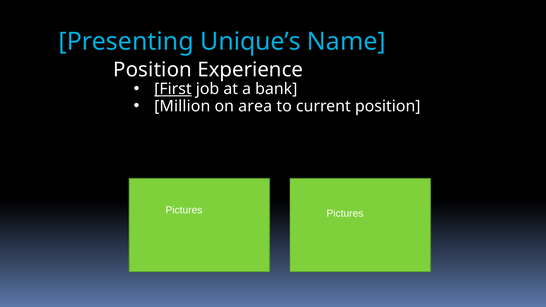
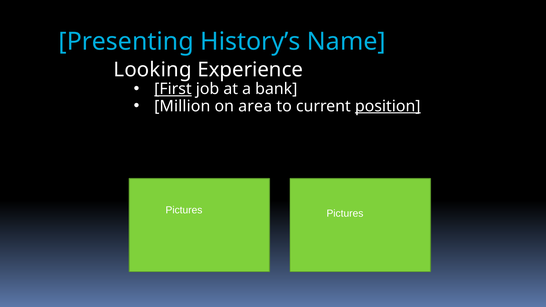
Unique’s: Unique’s -> History’s (250, 42)
Position: Position -> Looking (153, 70)
position underline: none -> present (388, 106)
